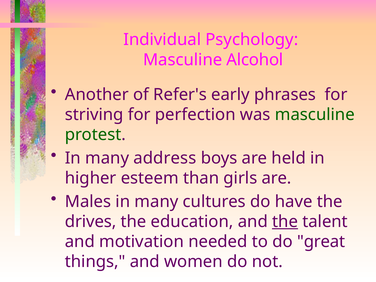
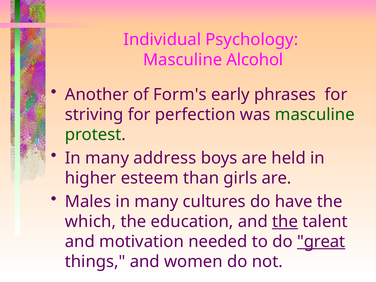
Refer's: Refer's -> Form's (180, 95)
drives: drives -> which (90, 222)
great underline: none -> present (321, 242)
